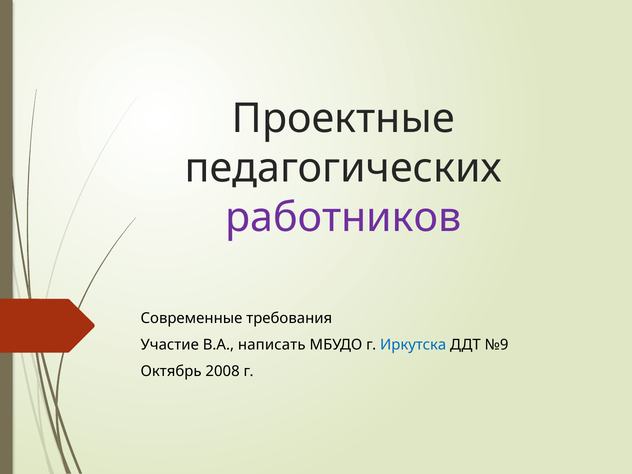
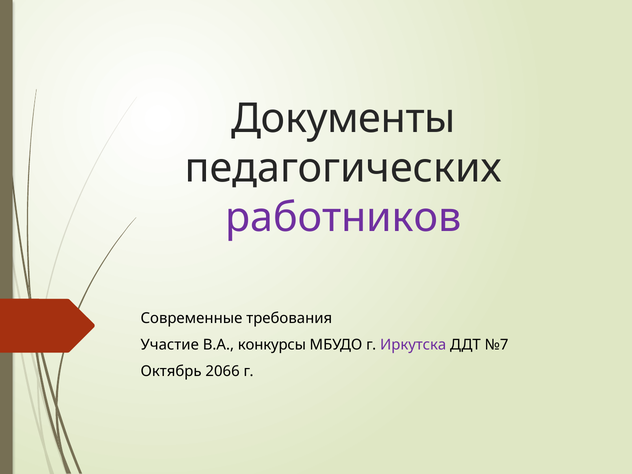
Проектные: Проектные -> Документы (344, 119)
написать: написать -> конкурсы (272, 345)
Иркутска colour: blue -> purple (413, 345)
№9: №9 -> №7 (497, 345)
2008: 2008 -> 2066 (223, 371)
